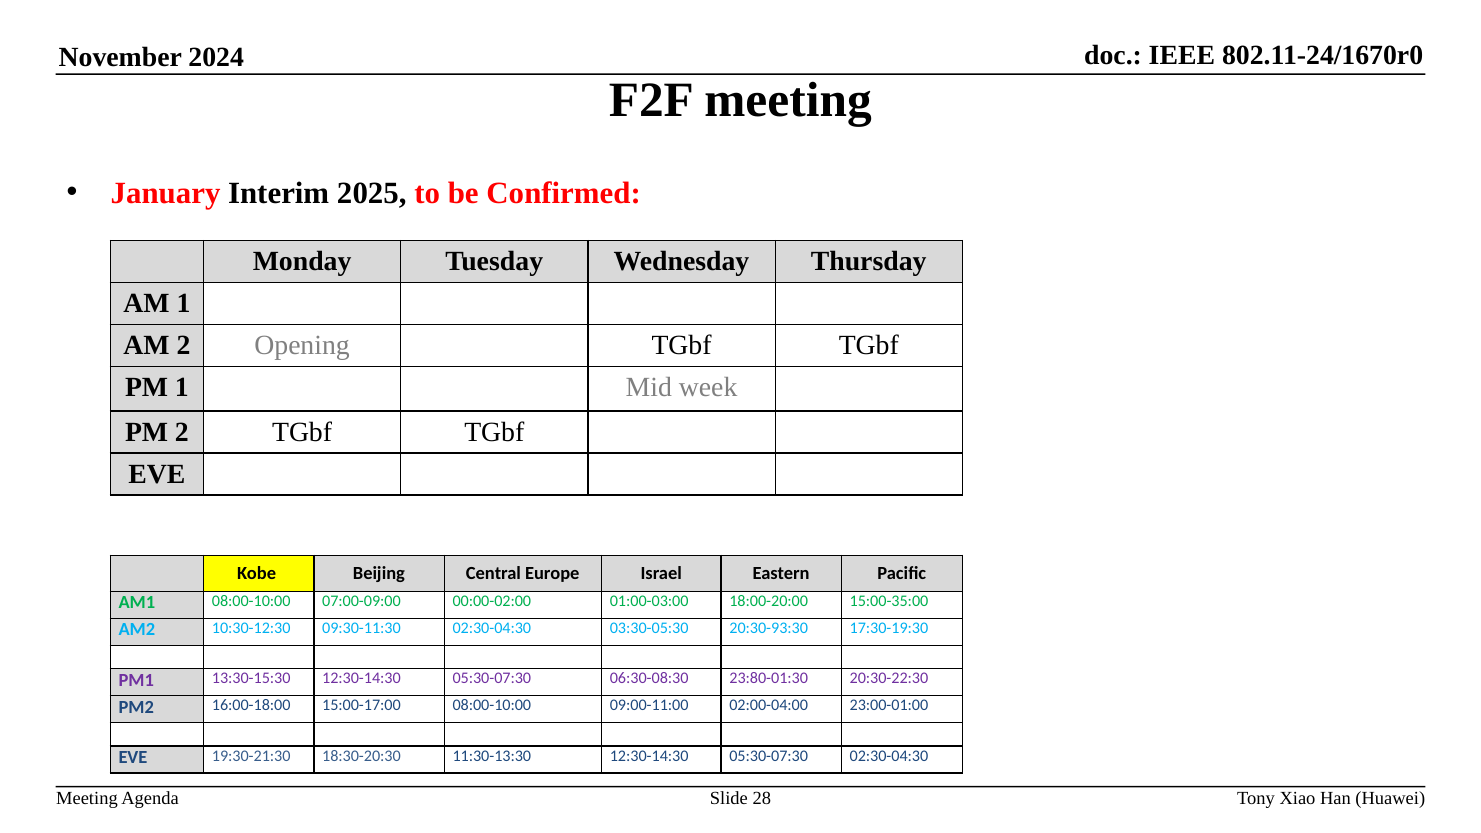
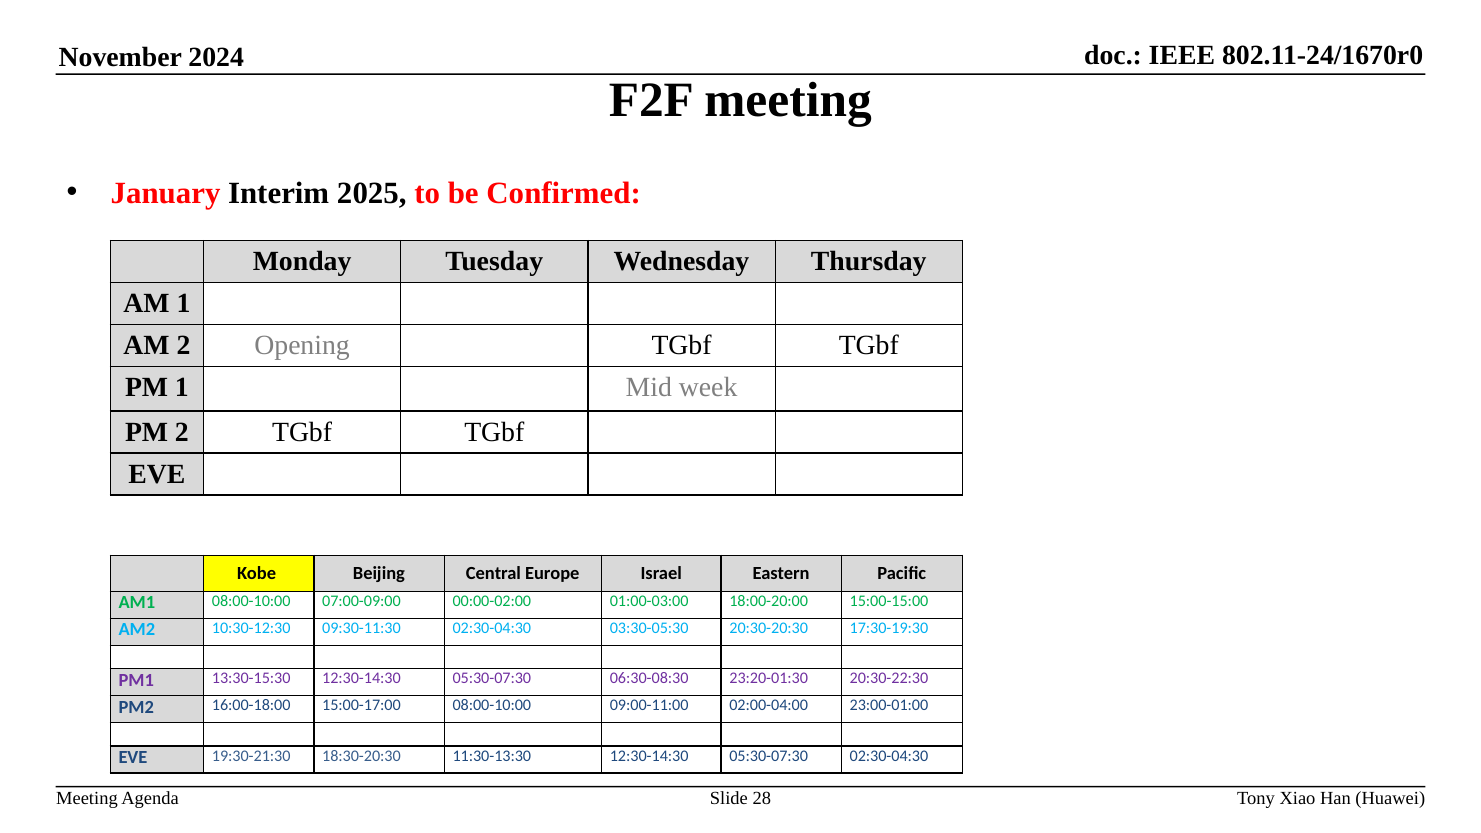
15:00-35:00: 15:00-35:00 -> 15:00-15:00 (889, 601)
20:30-93:30: 20:30-93:30 -> 20:30-20:30 (769, 628)
23:80-01:30: 23:80-01:30 -> 23:20-01:30 (769, 679)
